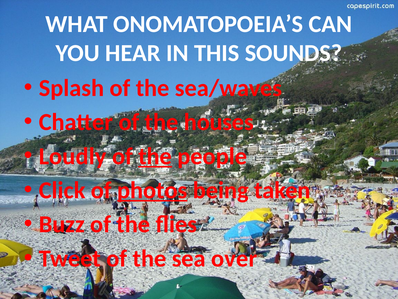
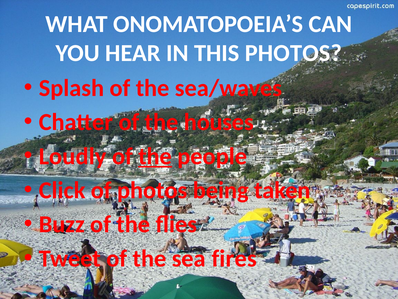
THIS SOUNDS: SOUNDS -> PHOTOS (293, 53)
photos underline: present -> none (152, 190)
over: over -> fires (234, 258)
